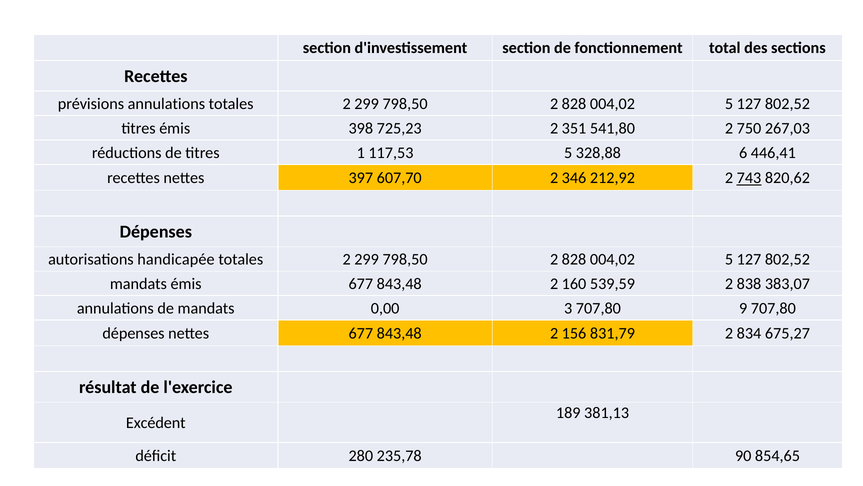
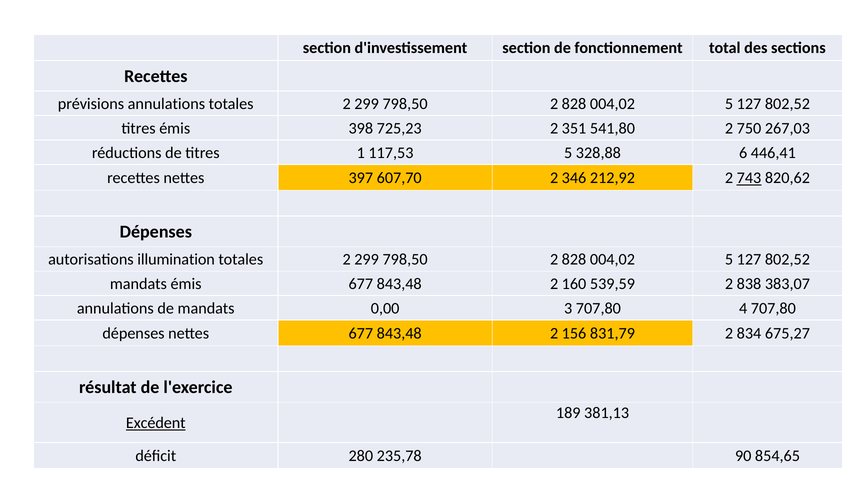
handicapée: handicapée -> illumination (176, 259)
9: 9 -> 4 (743, 308)
Excédent underline: none -> present (156, 422)
